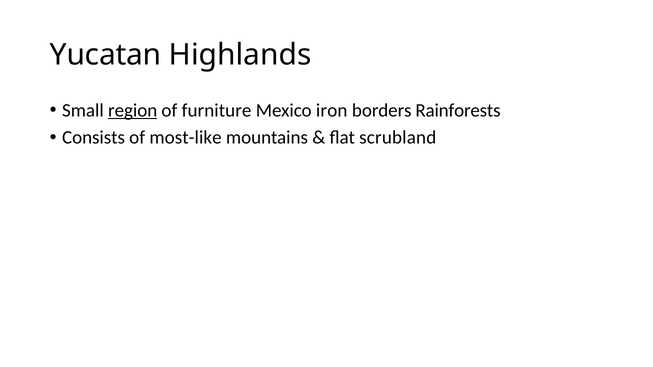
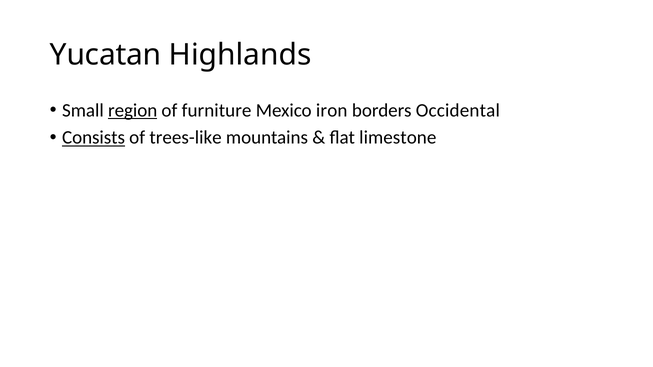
Rainforests: Rainforests -> Occidental (458, 110)
Consists underline: none -> present (94, 138)
most-like: most-like -> trees-like (186, 138)
scrubland: scrubland -> limestone (398, 138)
